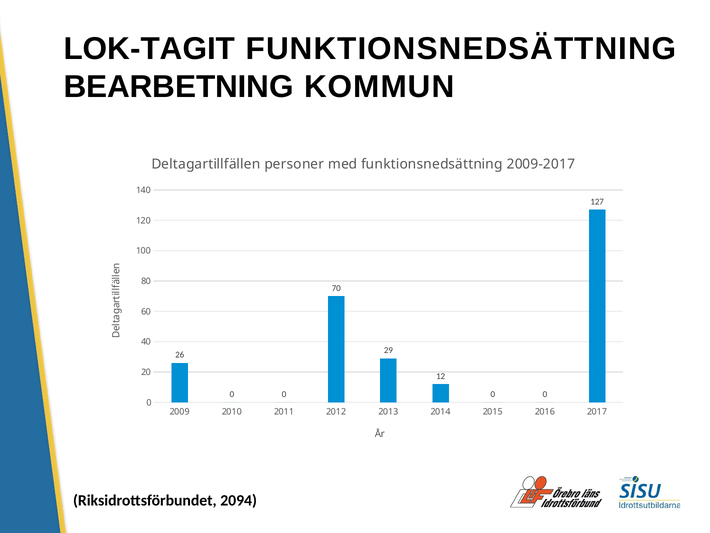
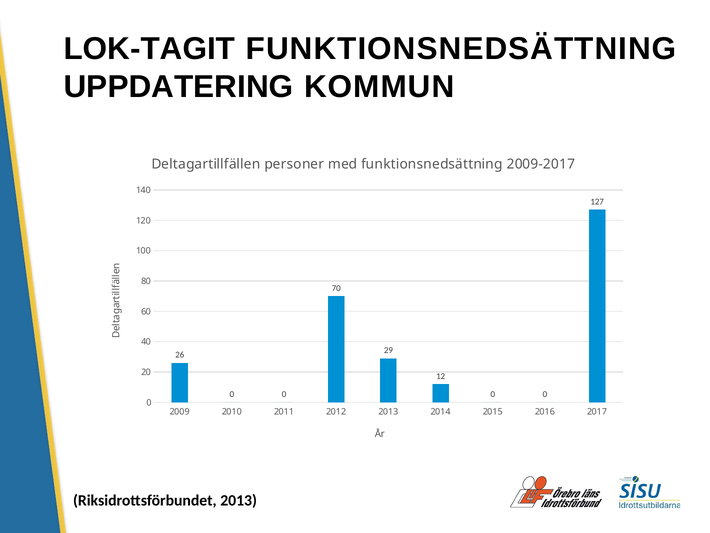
BEARBETNING: BEARBETNING -> UPPDATERING (179, 87)
Riksidrottsförbundet 2094: 2094 -> 2013 (239, 500)
